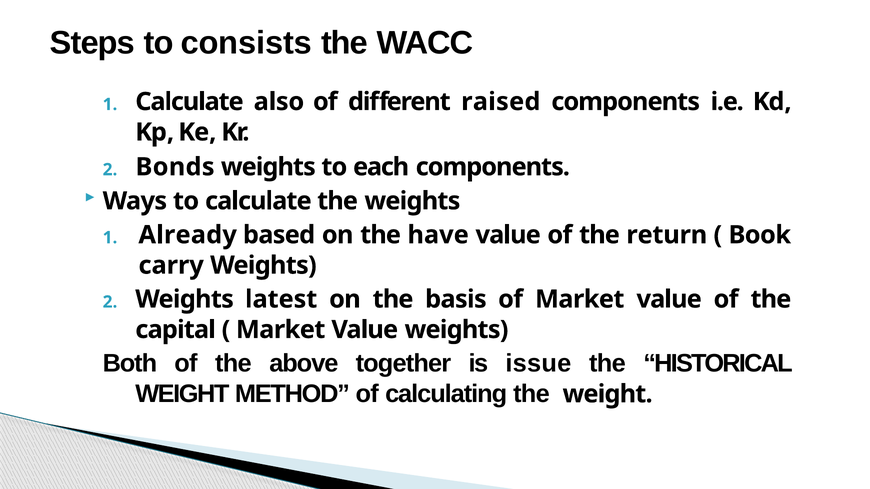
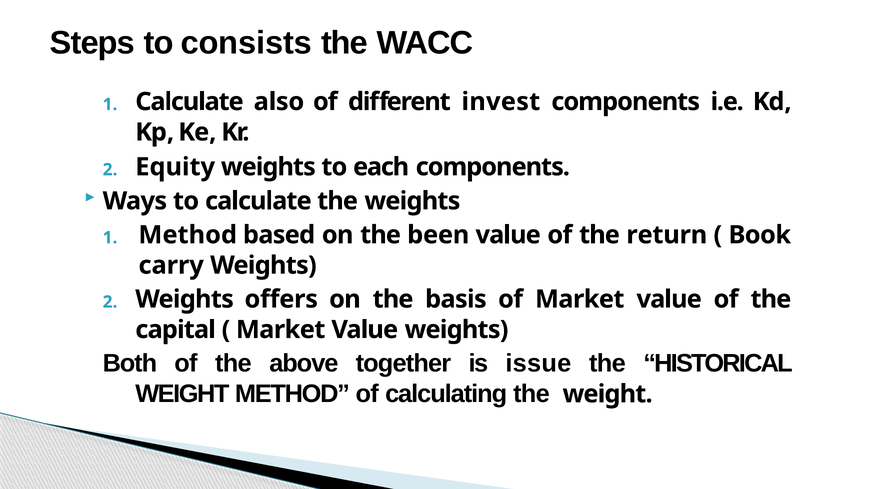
raised: raised -> invest (501, 102)
Bonds: Bonds -> Equity (175, 167)
Already: Already -> Method (188, 235)
have: have -> been (438, 235)
latest: latest -> offers (281, 299)
